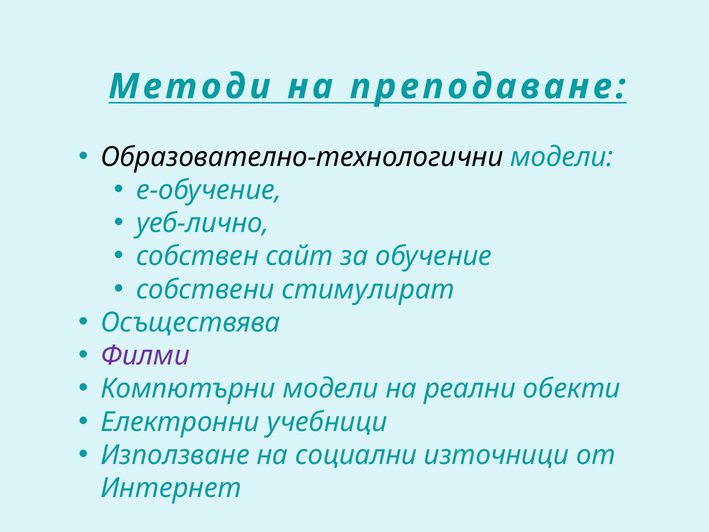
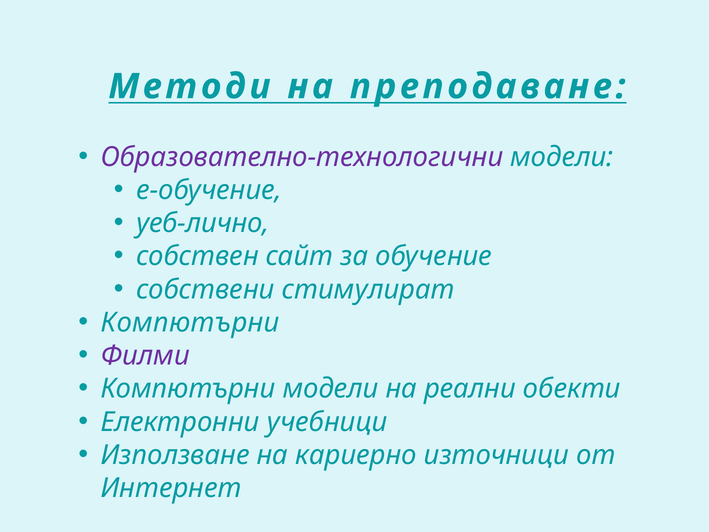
Образователно-технологични colour: black -> purple (302, 157)
Осъществява: Осъществява -> Компютърни (190, 322)
социални: социални -> кариерно (356, 455)
